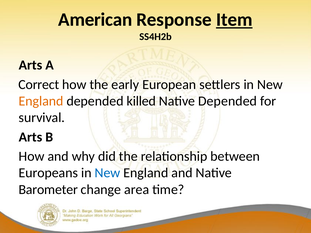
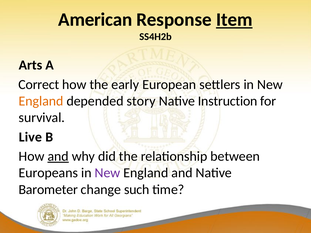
killed: killed -> story (141, 101)
Native Depended: Depended -> Instruction (228, 101)
Arts: Arts -> Live (30, 137)
and underline: none -> present (58, 156)
New colour: blue -> purple (107, 173)
area: area -> such (137, 190)
